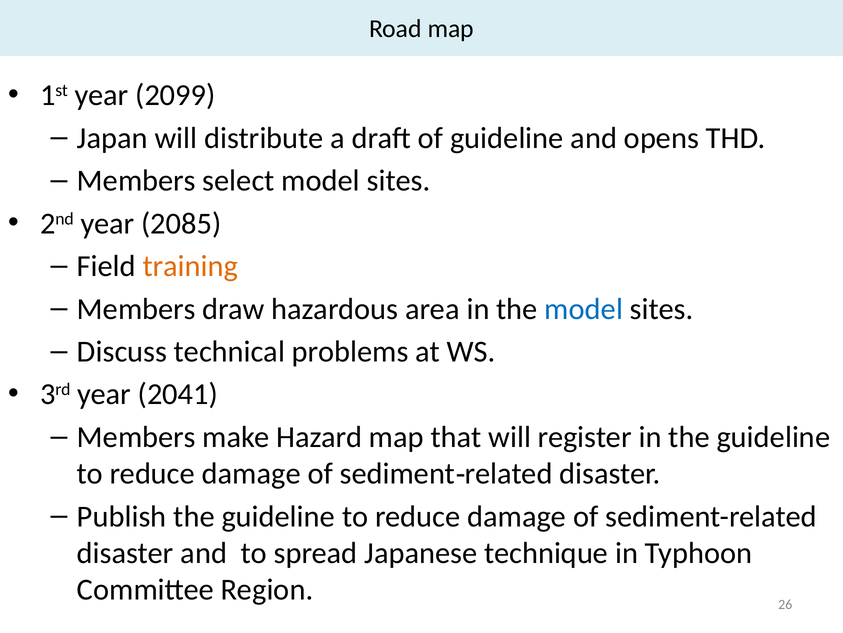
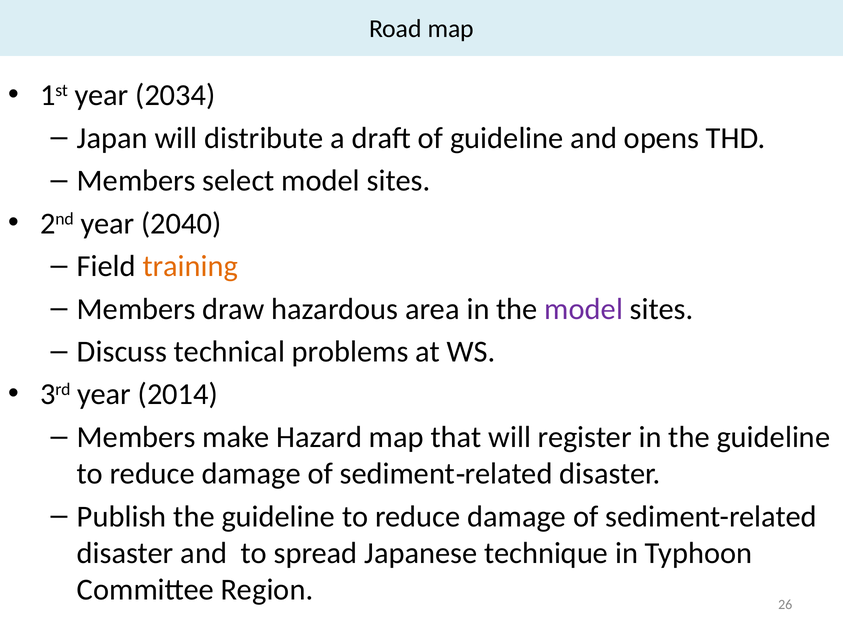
2099: 2099 -> 2034 (175, 95)
2085: 2085 -> 2040 (181, 223)
model colour: blue -> purple (584, 309)
2041: 2041 -> 2014 (178, 394)
